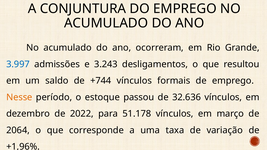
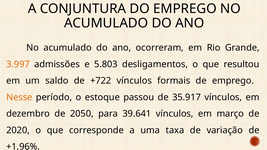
3.997 colour: blue -> orange (18, 64)
3.243: 3.243 -> 5.803 (106, 64)
+744: +744 -> +722 (101, 81)
32.636: 32.636 -> 35.917 (187, 97)
2022: 2022 -> 2050 (82, 114)
51.178: 51.178 -> 39.641 (137, 114)
2064: 2064 -> 2020 (18, 130)
